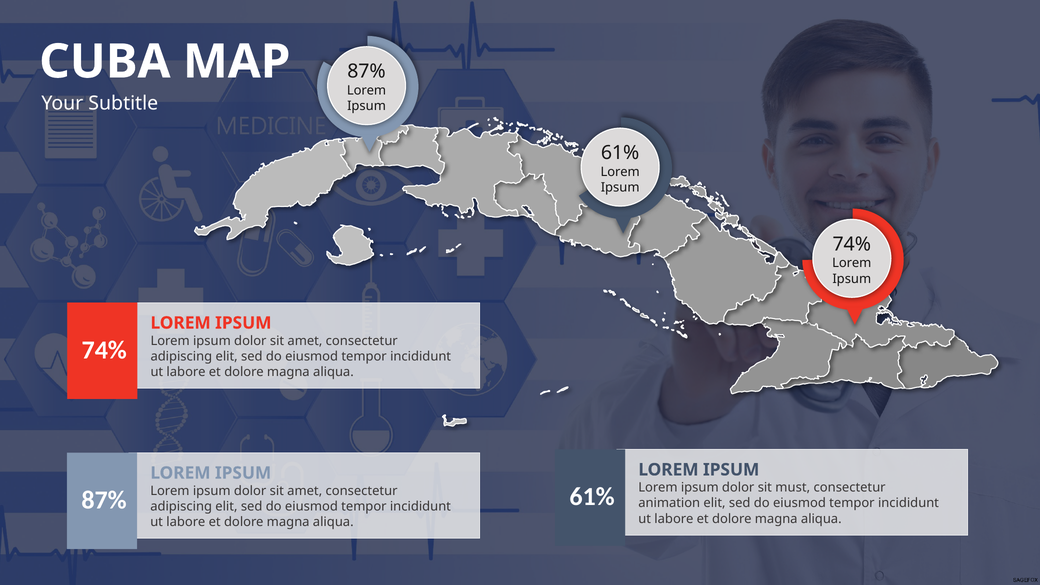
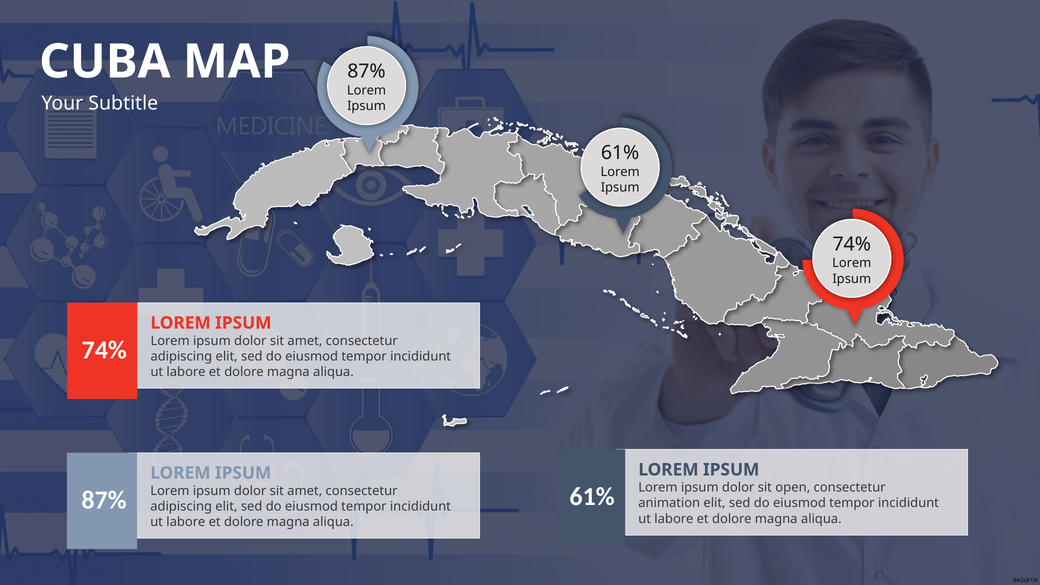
must: must -> open (793, 488)
